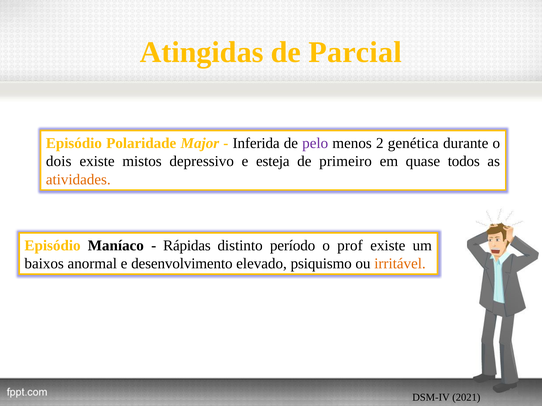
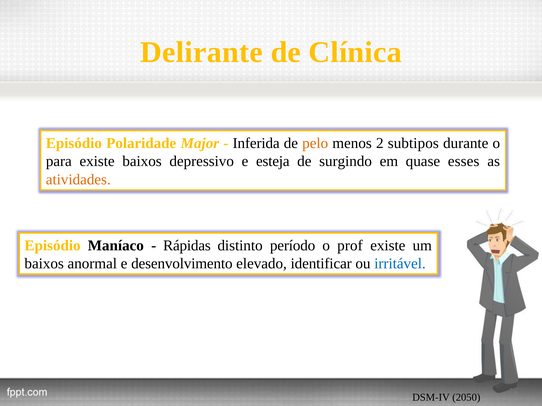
Atingidas: Atingidas -> Delirante (201, 52)
Parcial: Parcial -> Clínica (355, 52)
pelo colour: purple -> orange (315, 143)
genética: genética -> subtipos (413, 143)
dois: dois -> para (59, 162)
existe mistos: mistos -> baixos (142, 162)
primeiro: primeiro -> surgindo (346, 162)
todos: todos -> esses (464, 162)
psiquismo: psiquismo -> identificar (321, 264)
irritável colour: orange -> blue (400, 264)
2021: 2021 -> 2050 (466, 398)
